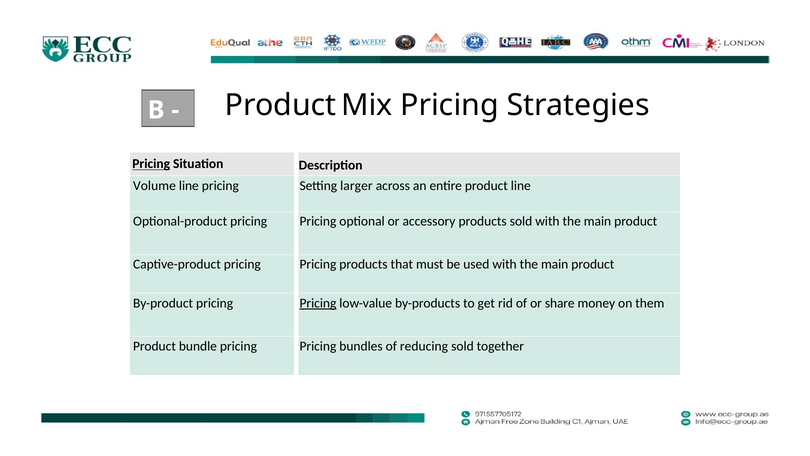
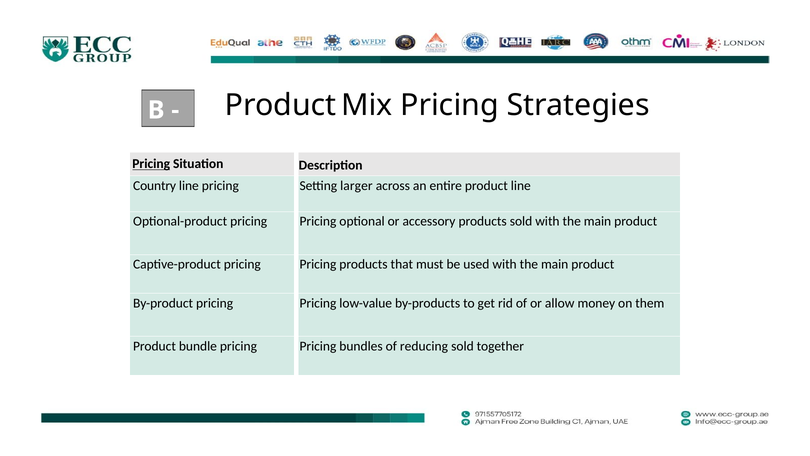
Volume: Volume -> Country (155, 186)
Pricing underline: present -> none (318, 303)
share: share -> allow (560, 303)
